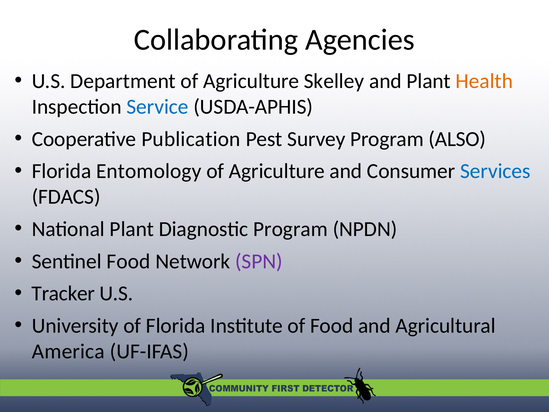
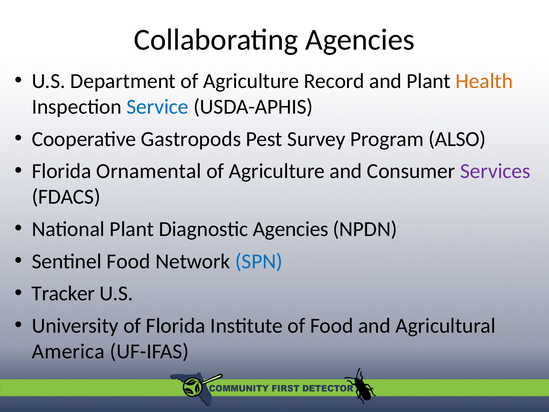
Skelley: Skelley -> Record (334, 81)
Publication: Publication -> Gastropods (191, 139)
Entomology: Entomology -> Ornamental (149, 171)
Services colour: blue -> purple (495, 171)
Diagnostic Program: Program -> Agencies (291, 229)
SPN colour: purple -> blue (259, 261)
